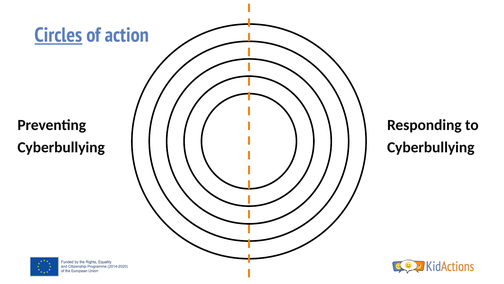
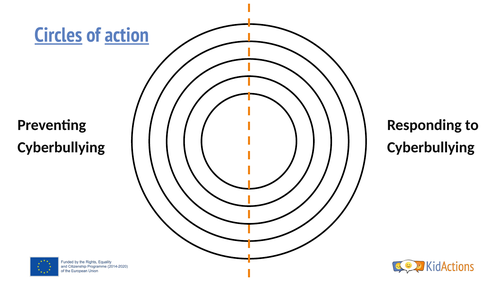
action underline: none -> present (127, 35)
